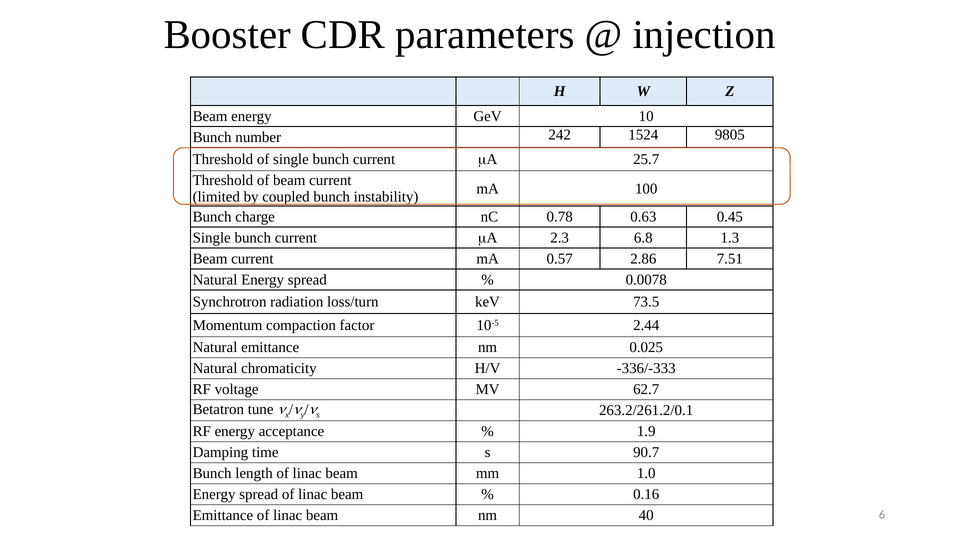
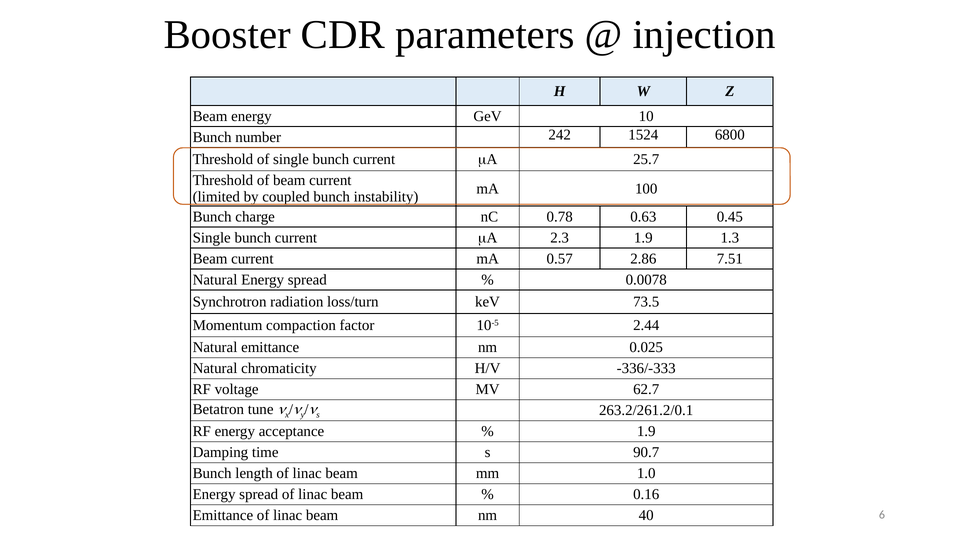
9805: 9805 -> 6800 (730, 135)
2.3 6.8: 6.8 -> 1.9 (643, 238)
